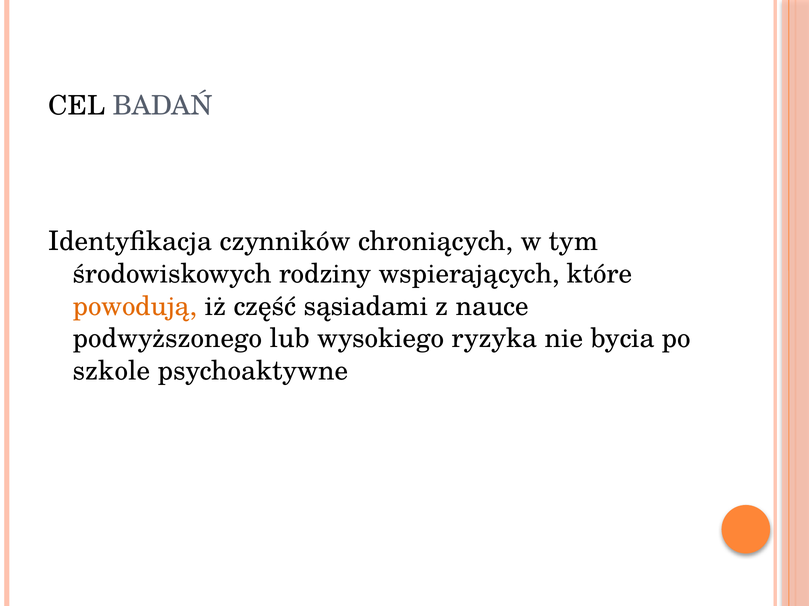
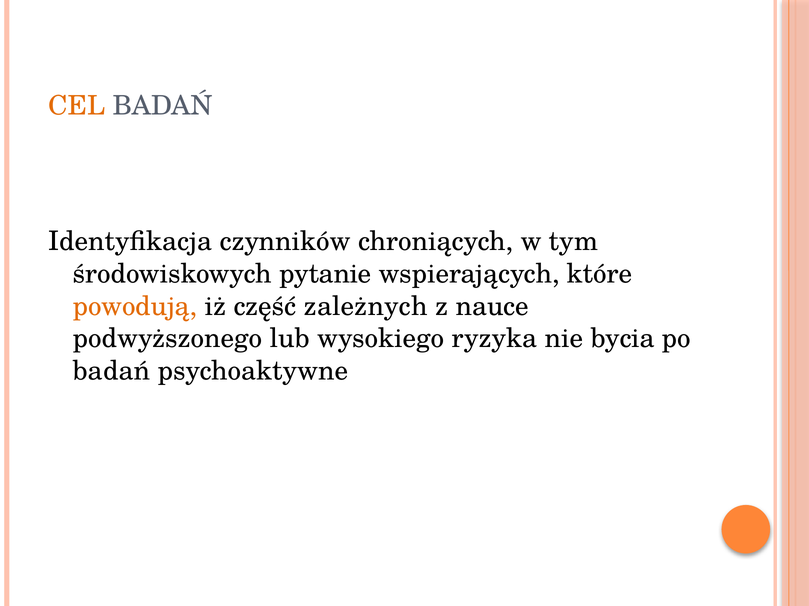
CEL colour: black -> orange (77, 106)
rodziny: rodziny -> pytanie (325, 274)
sąsiadami: sąsiadami -> zależnych (366, 307)
szkole: szkole -> badań (111, 371)
